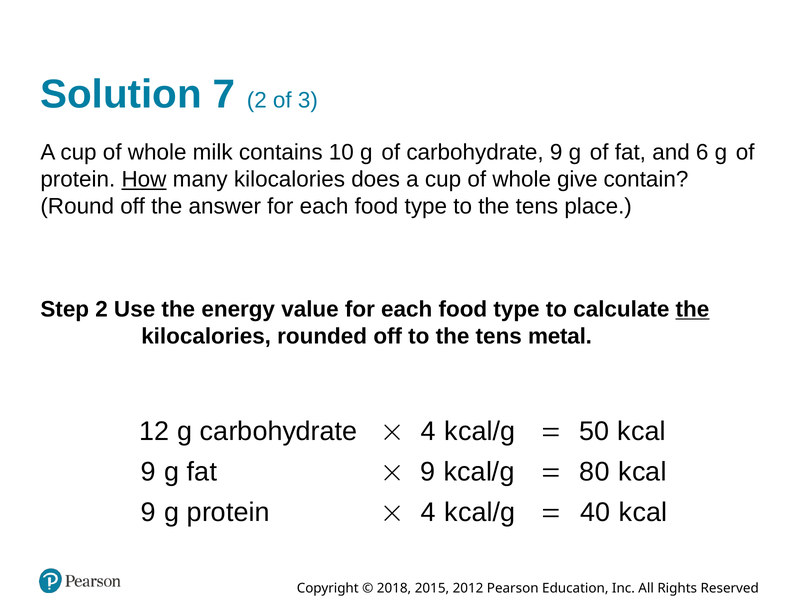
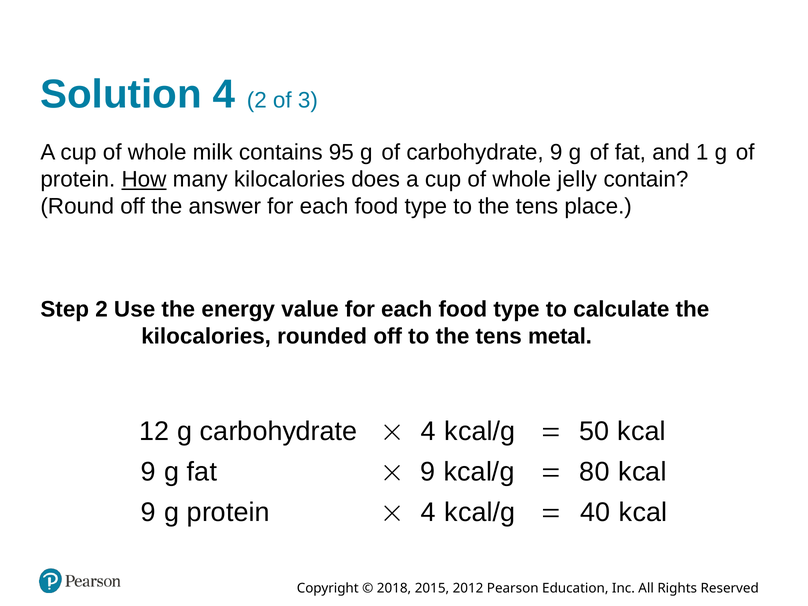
Solution 7: 7 -> 4 (224, 95)
10: 10 -> 95 (341, 153)
6: 6 -> 1 (702, 153)
give: give -> jelly (577, 180)
the underline: present -> none (692, 309)
